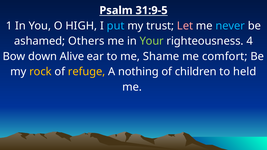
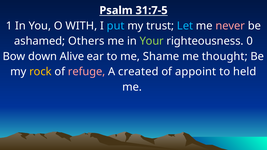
31:9-5: 31:9-5 -> 31:7-5 (152, 10)
HIGH: HIGH -> WITH (81, 26)
Let colour: pink -> light blue (185, 26)
never colour: light blue -> pink (230, 26)
4: 4 -> 0 (250, 41)
comfort: comfort -> thought (225, 56)
refuge colour: yellow -> pink (87, 72)
nothing: nothing -> created (138, 72)
children: children -> appoint (196, 72)
